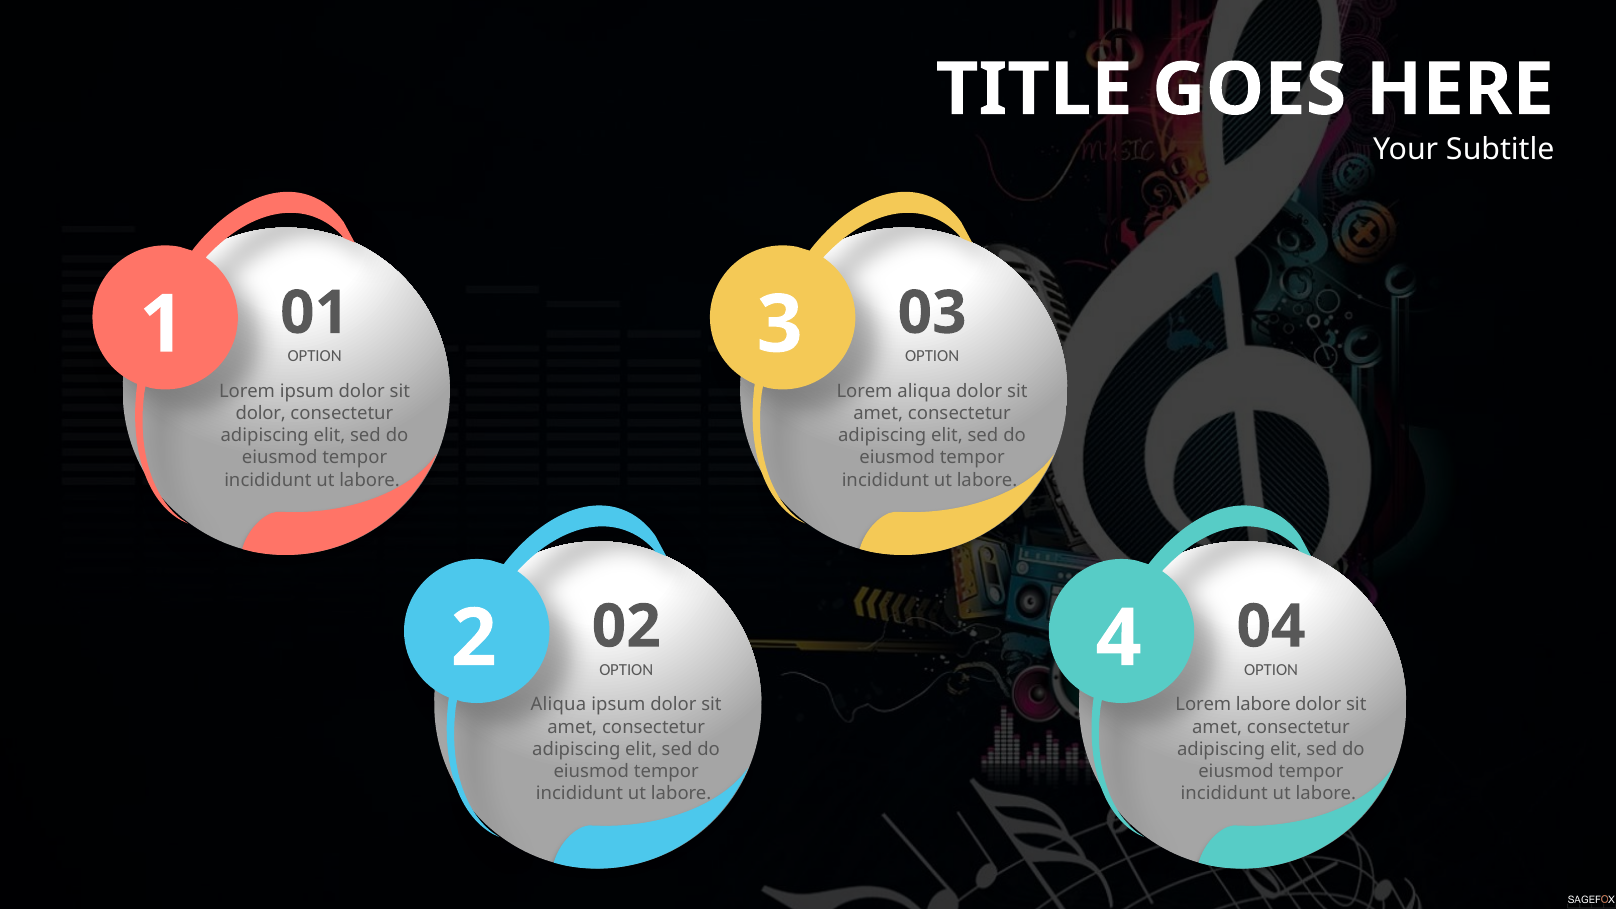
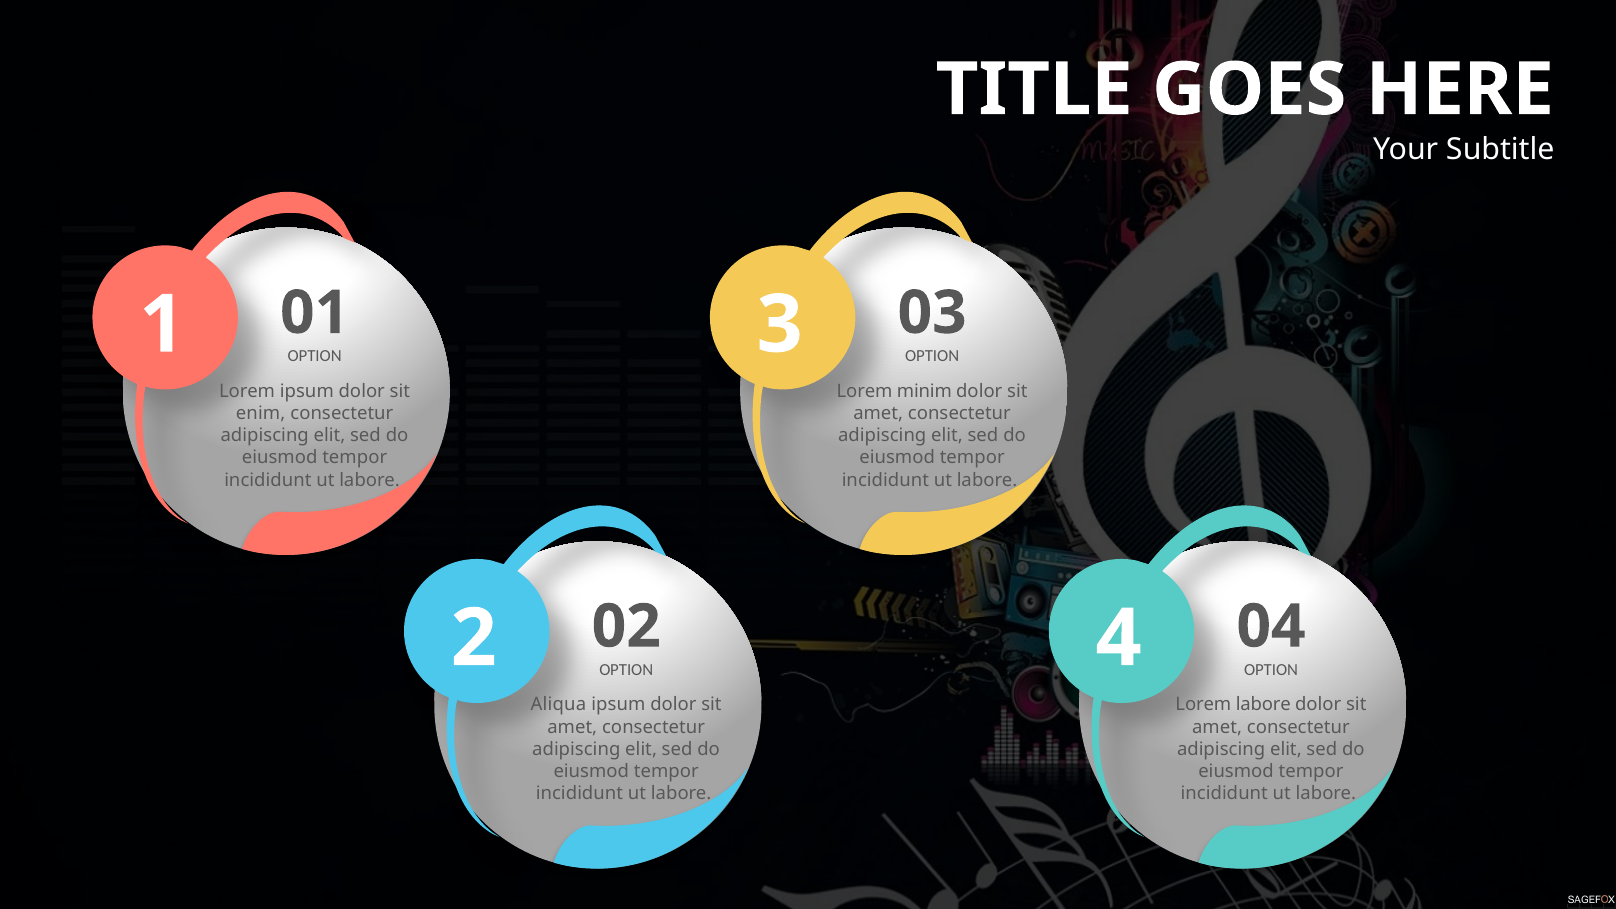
Lorem aliqua: aliqua -> minim (924, 391)
dolor: dolor -> enim (261, 413)
